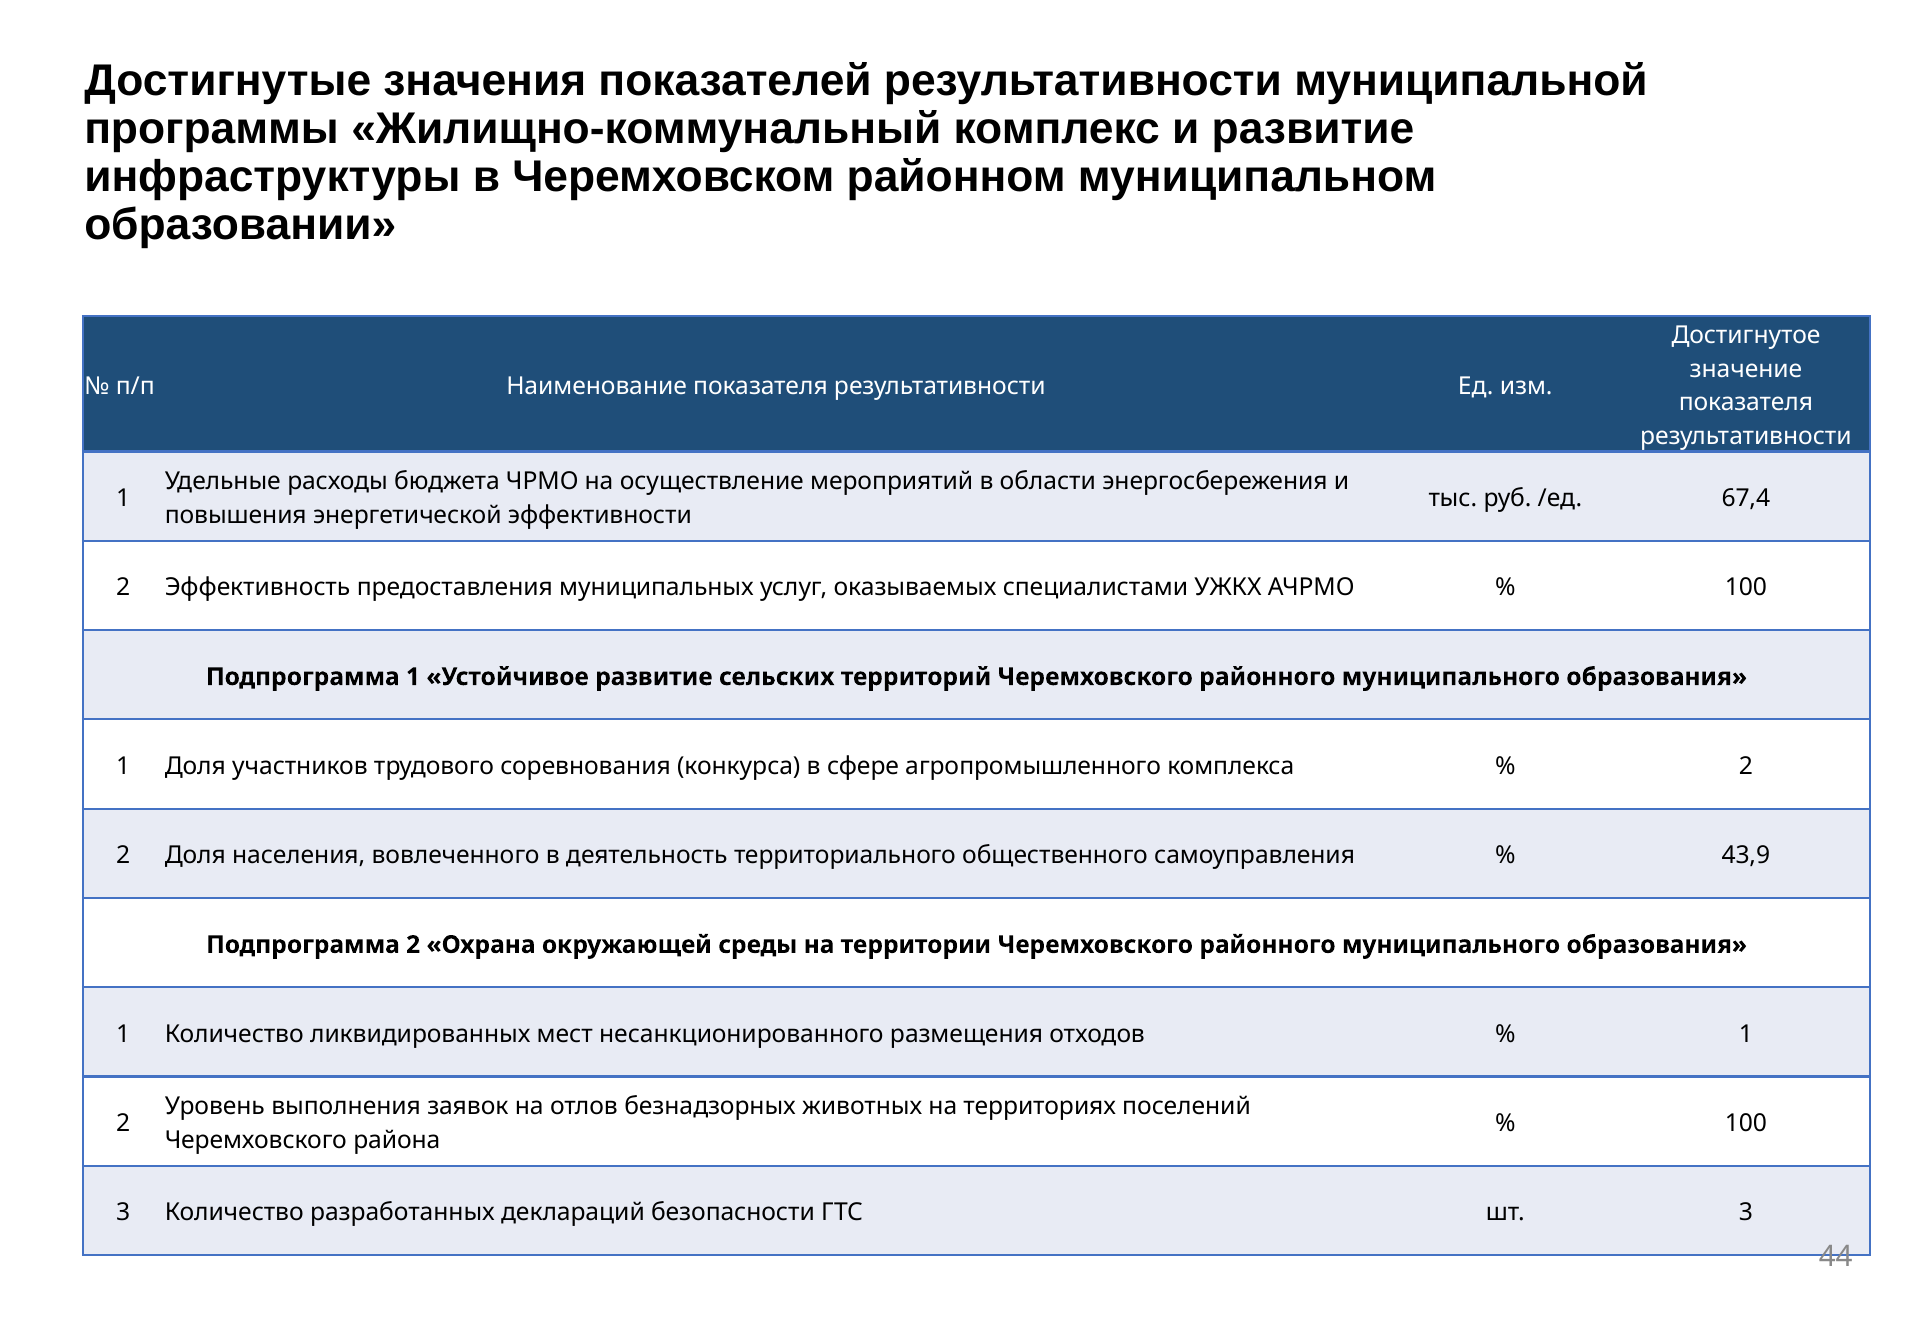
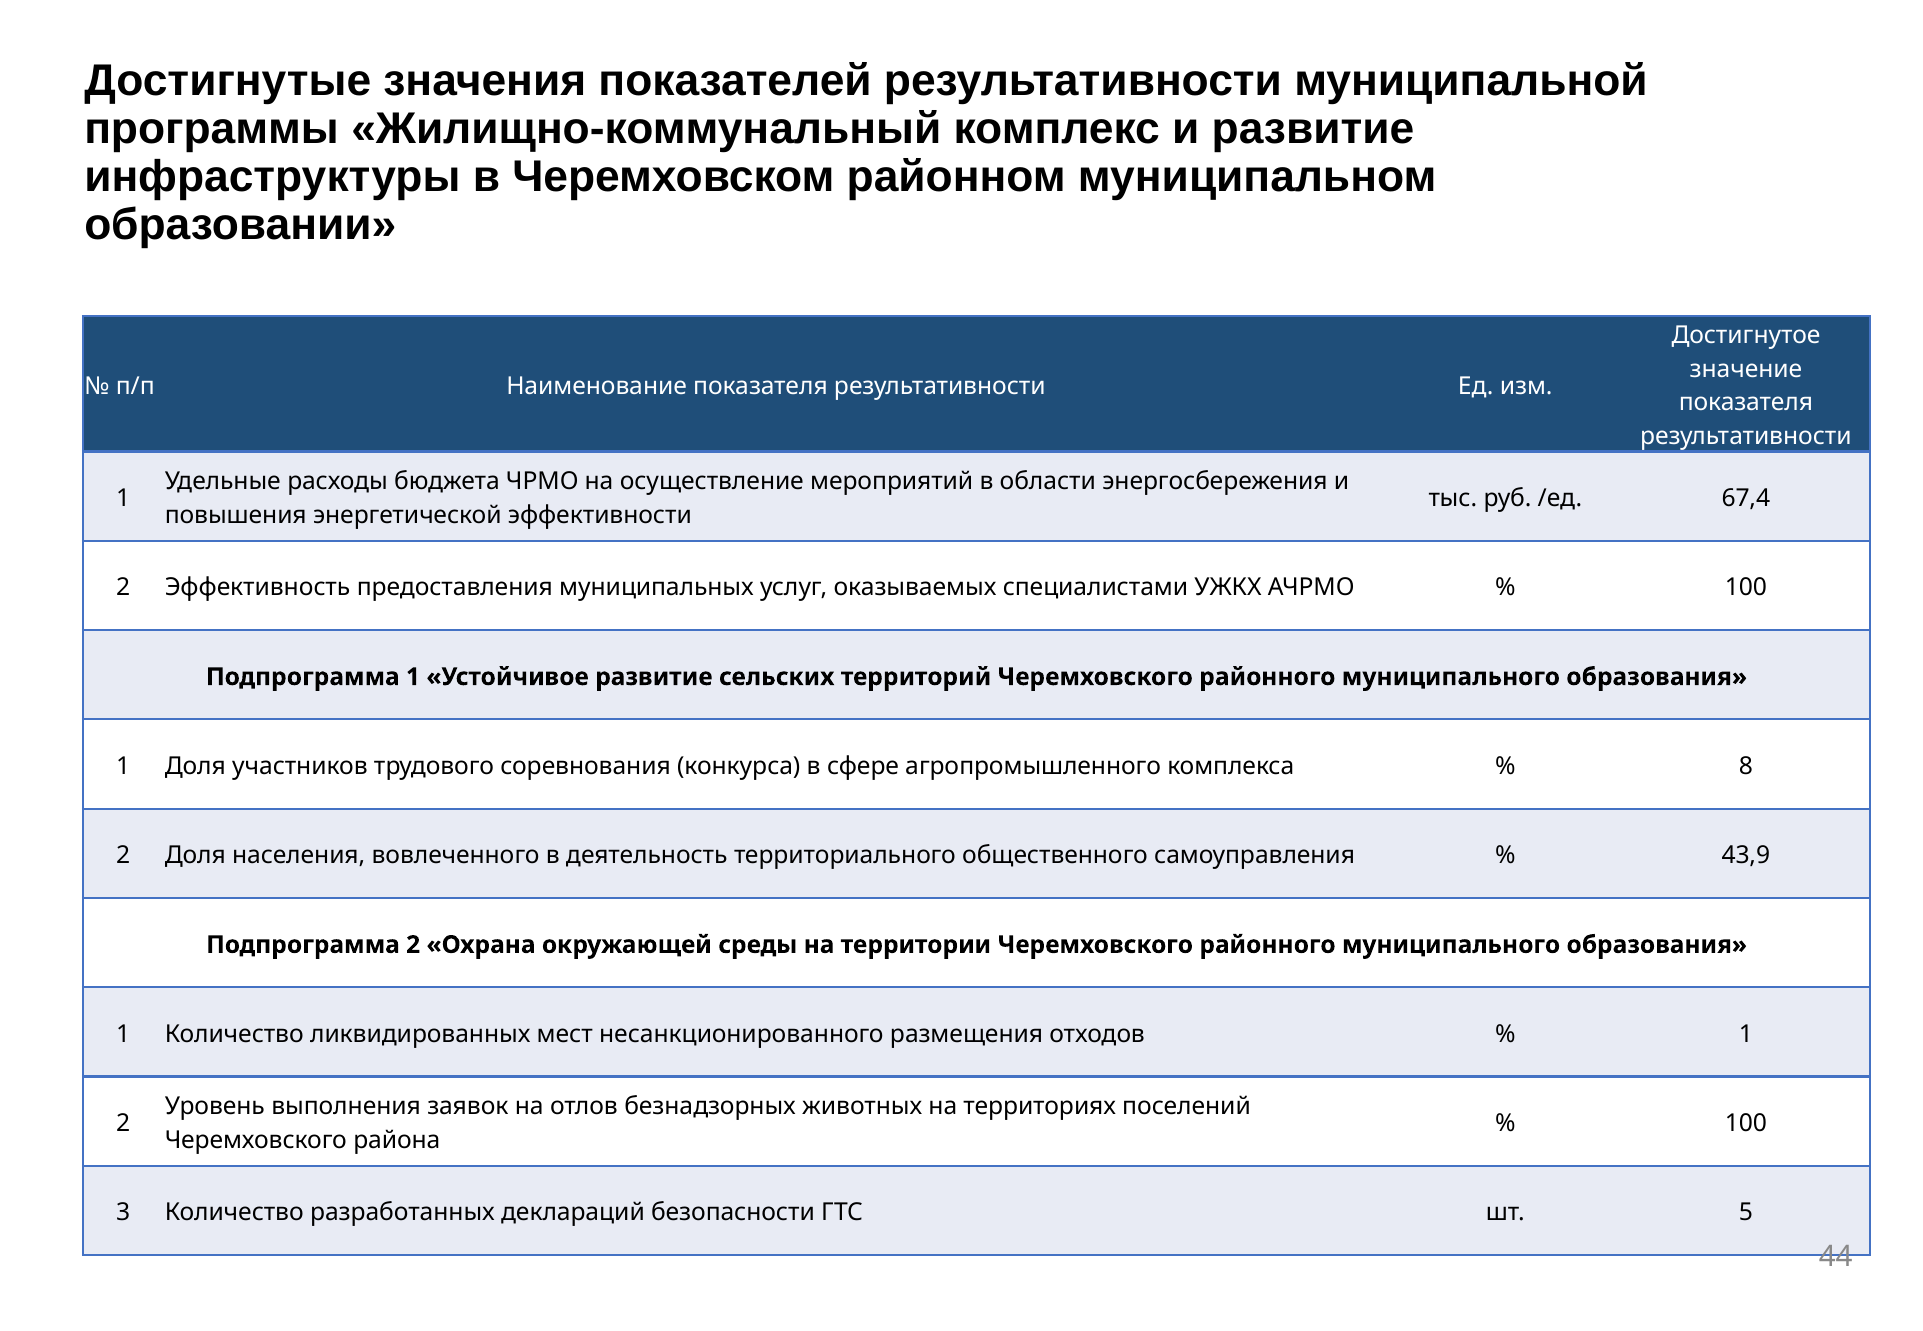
2: 2 -> 8 (1746, 766)
шт 3: 3 -> 5 (1746, 1213)
